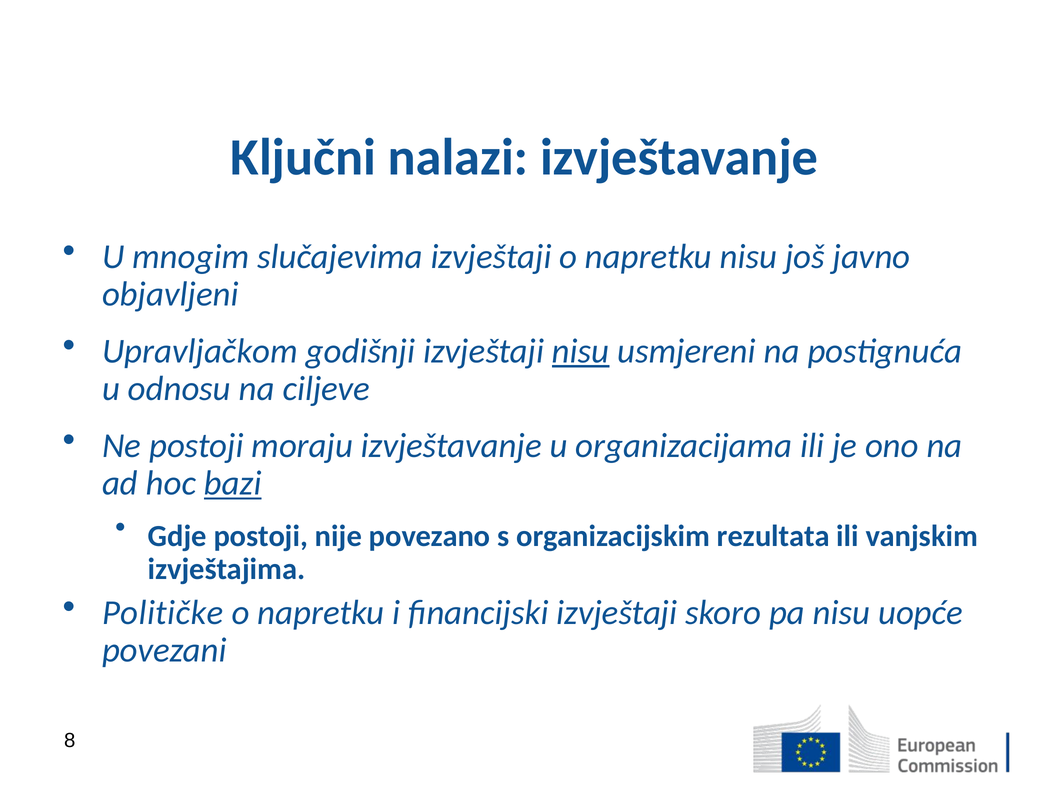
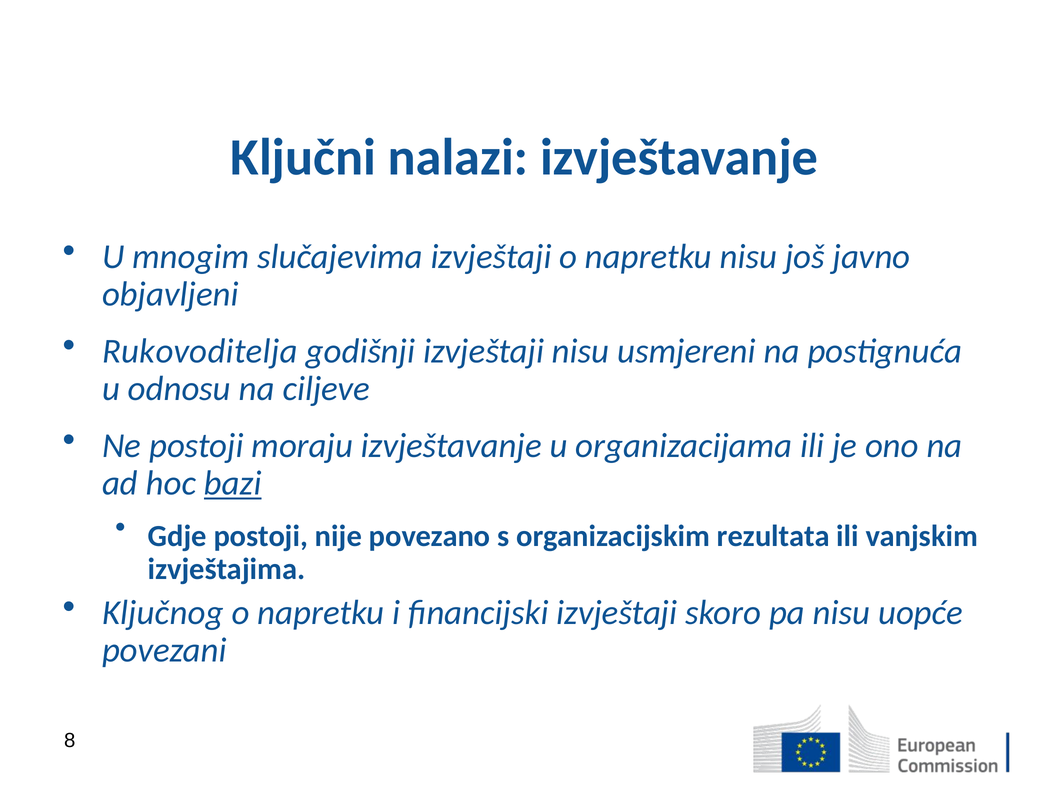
Upravljačkom: Upravljačkom -> Rukovoditelja (200, 351)
nisu underline: present -> none (581, 351)
Političke: Političke -> Ključnog (163, 612)
